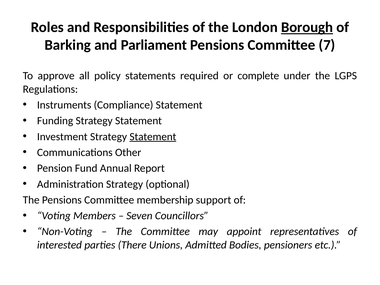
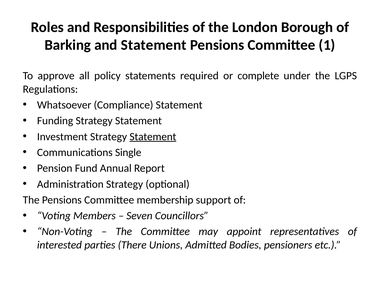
Borough underline: present -> none (307, 27)
and Parliament: Parliament -> Statement (154, 45)
7: 7 -> 1 (327, 45)
Instruments: Instruments -> Whatsoever (64, 105)
Other: Other -> Single (128, 152)
